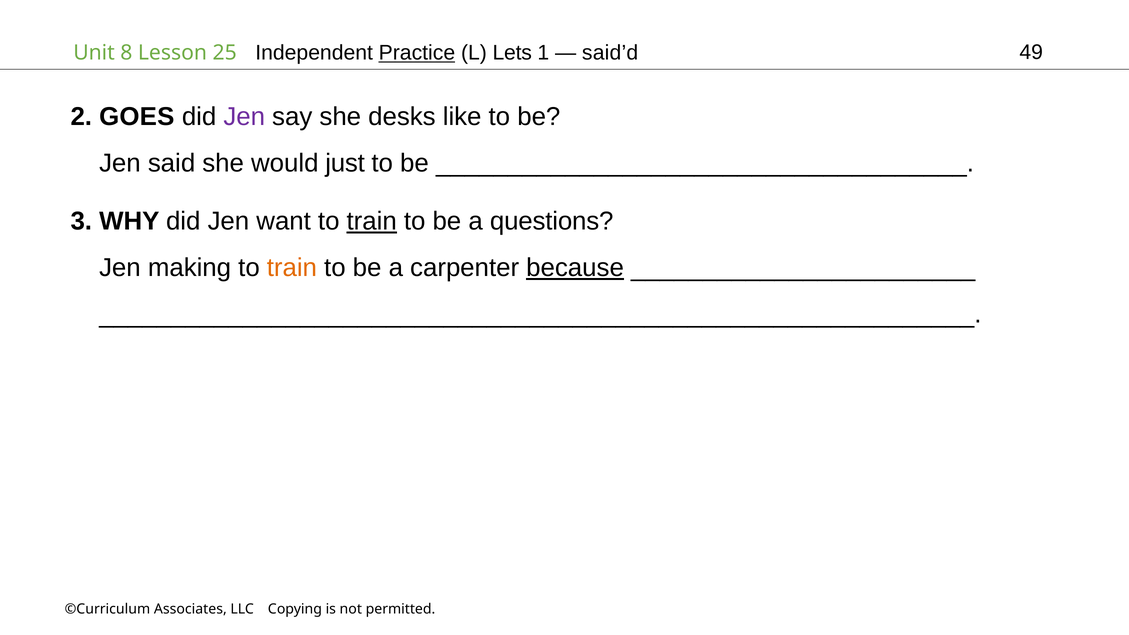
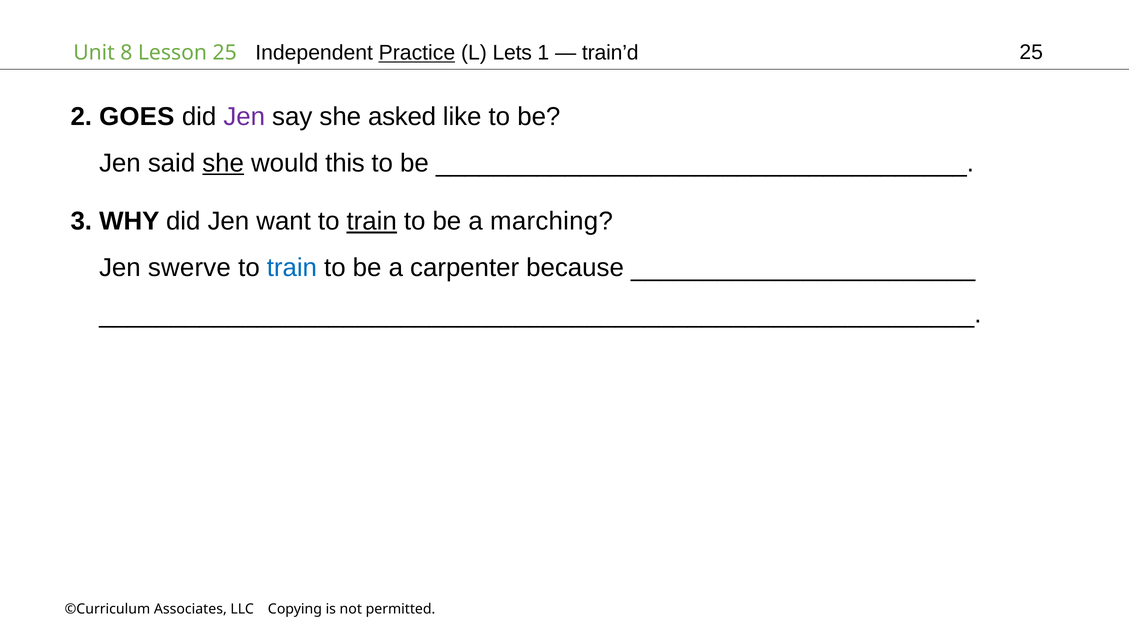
said’d: said’d -> train’d (610, 53)
49: 49 -> 25 (1031, 52)
desks: desks -> asked (402, 117)
she underline: none -> present (223, 163)
just: just -> this (345, 163)
questions: questions -> marching (551, 221)
making: making -> swerve (189, 268)
train colour: orange -> blue (292, 268)
because underline: present -> none (575, 268)
